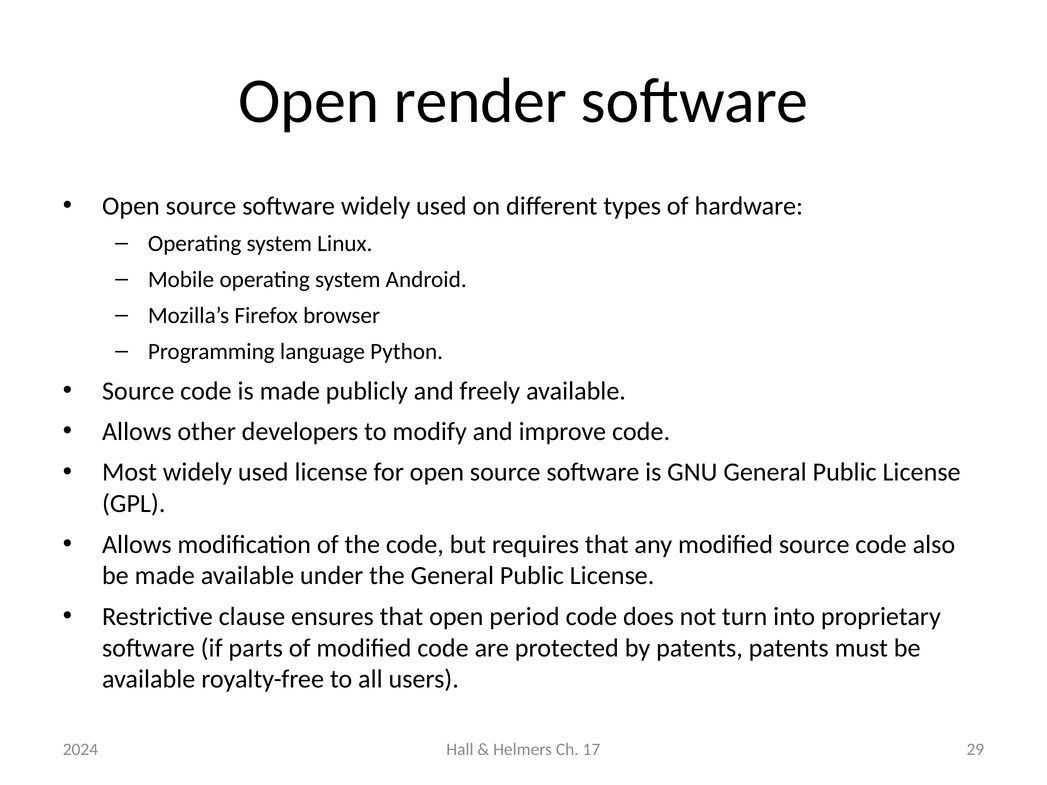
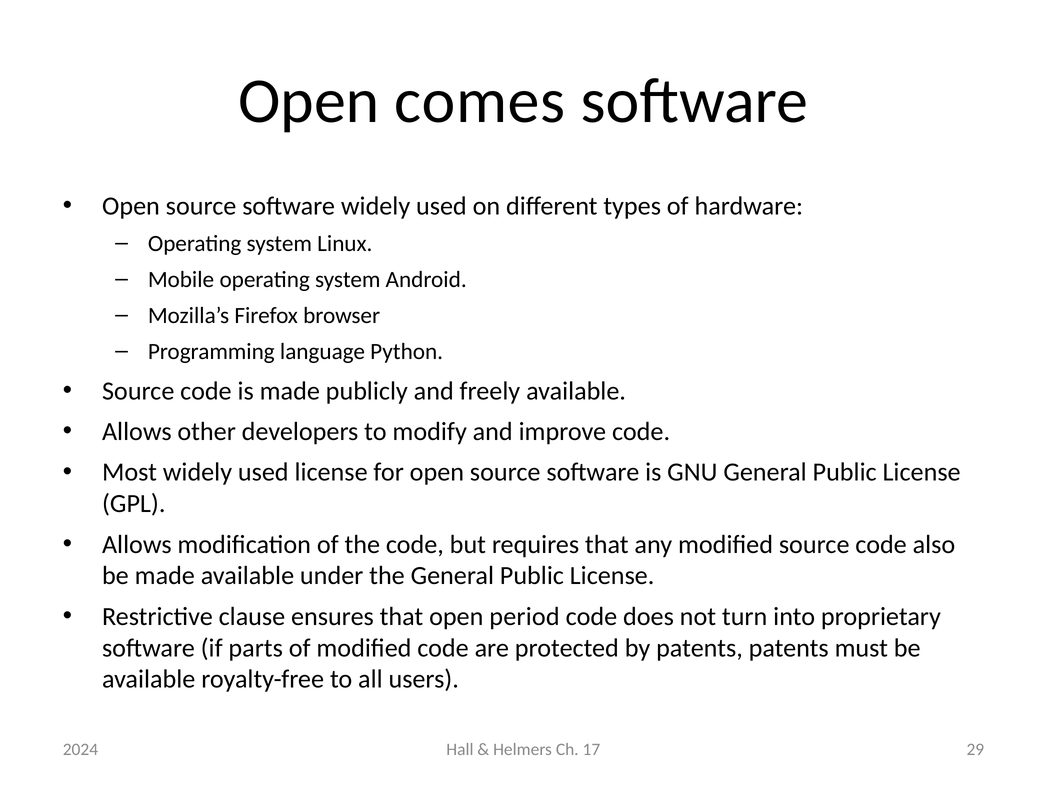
render: render -> comes (480, 101)
